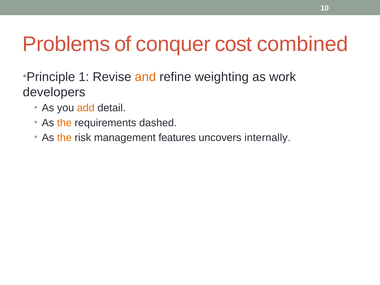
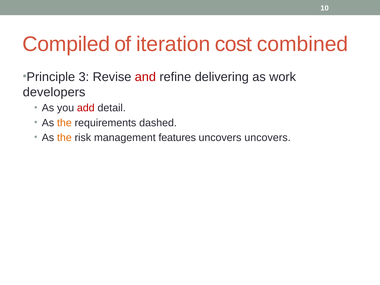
Problems: Problems -> Compiled (66, 44)
conquer: conquer -> iteration (173, 44)
1: 1 -> 3 (84, 77)
and colour: orange -> red (145, 77)
weighting: weighting -> delivering (222, 77)
add colour: orange -> red (86, 108)
uncovers internally: internally -> uncovers (268, 138)
